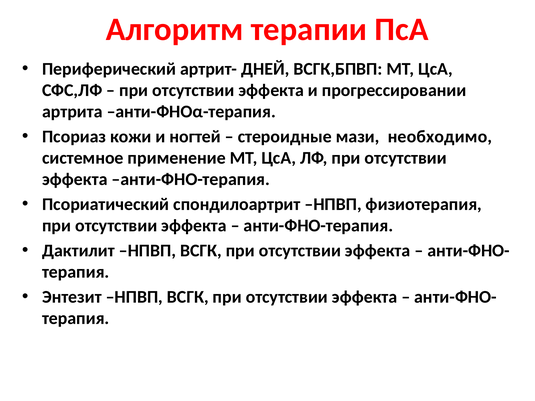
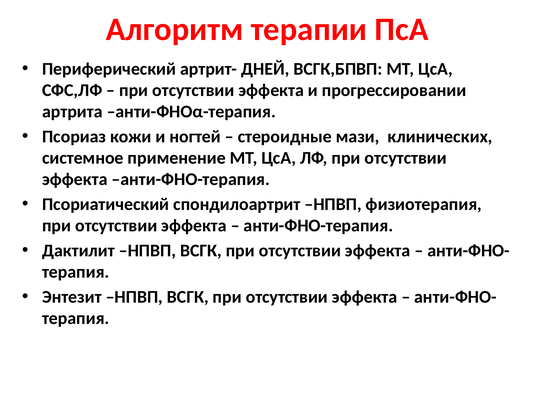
необходимо: необходимо -> клинических (440, 137)
